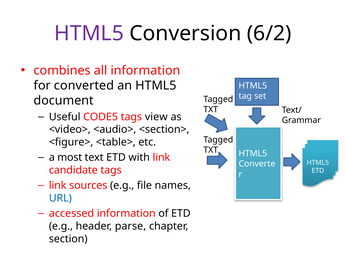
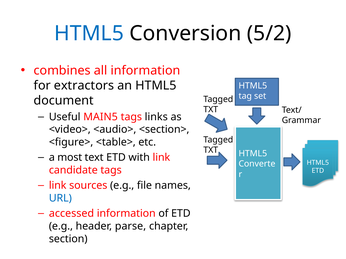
HTML5 colour: purple -> blue (89, 33)
6/2: 6/2 -> 5/2 (269, 33)
converted: converted -> extractors (84, 86)
CODE5: CODE5 -> MAIN5 (101, 117)
view: view -> links (156, 117)
